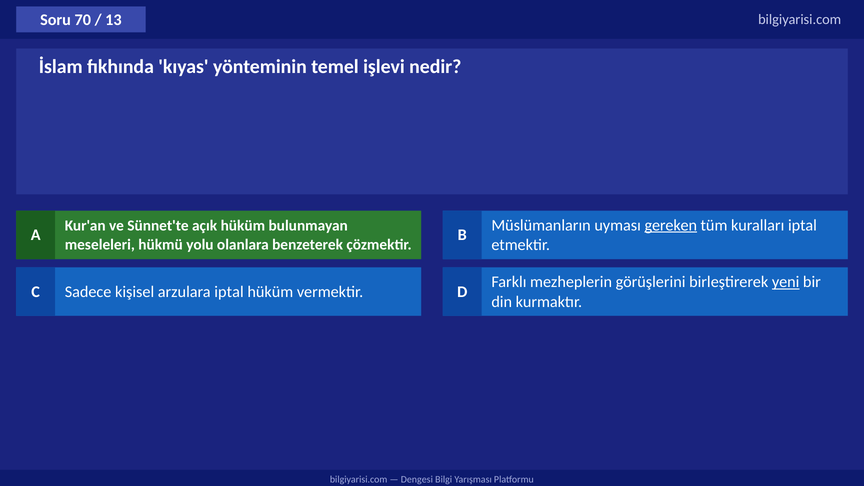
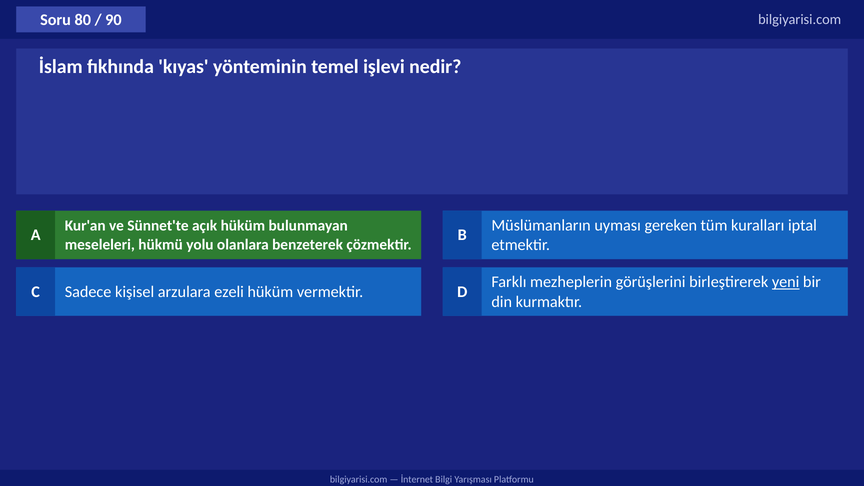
70: 70 -> 80 (83, 20)
13: 13 -> 90 (113, 20)
gereken underline: present -> none (671, 225)
arzulara iptal: iptal -> ezeli (229, 292)
Dengesi: Dengesi -> İnternet (417, 479)
